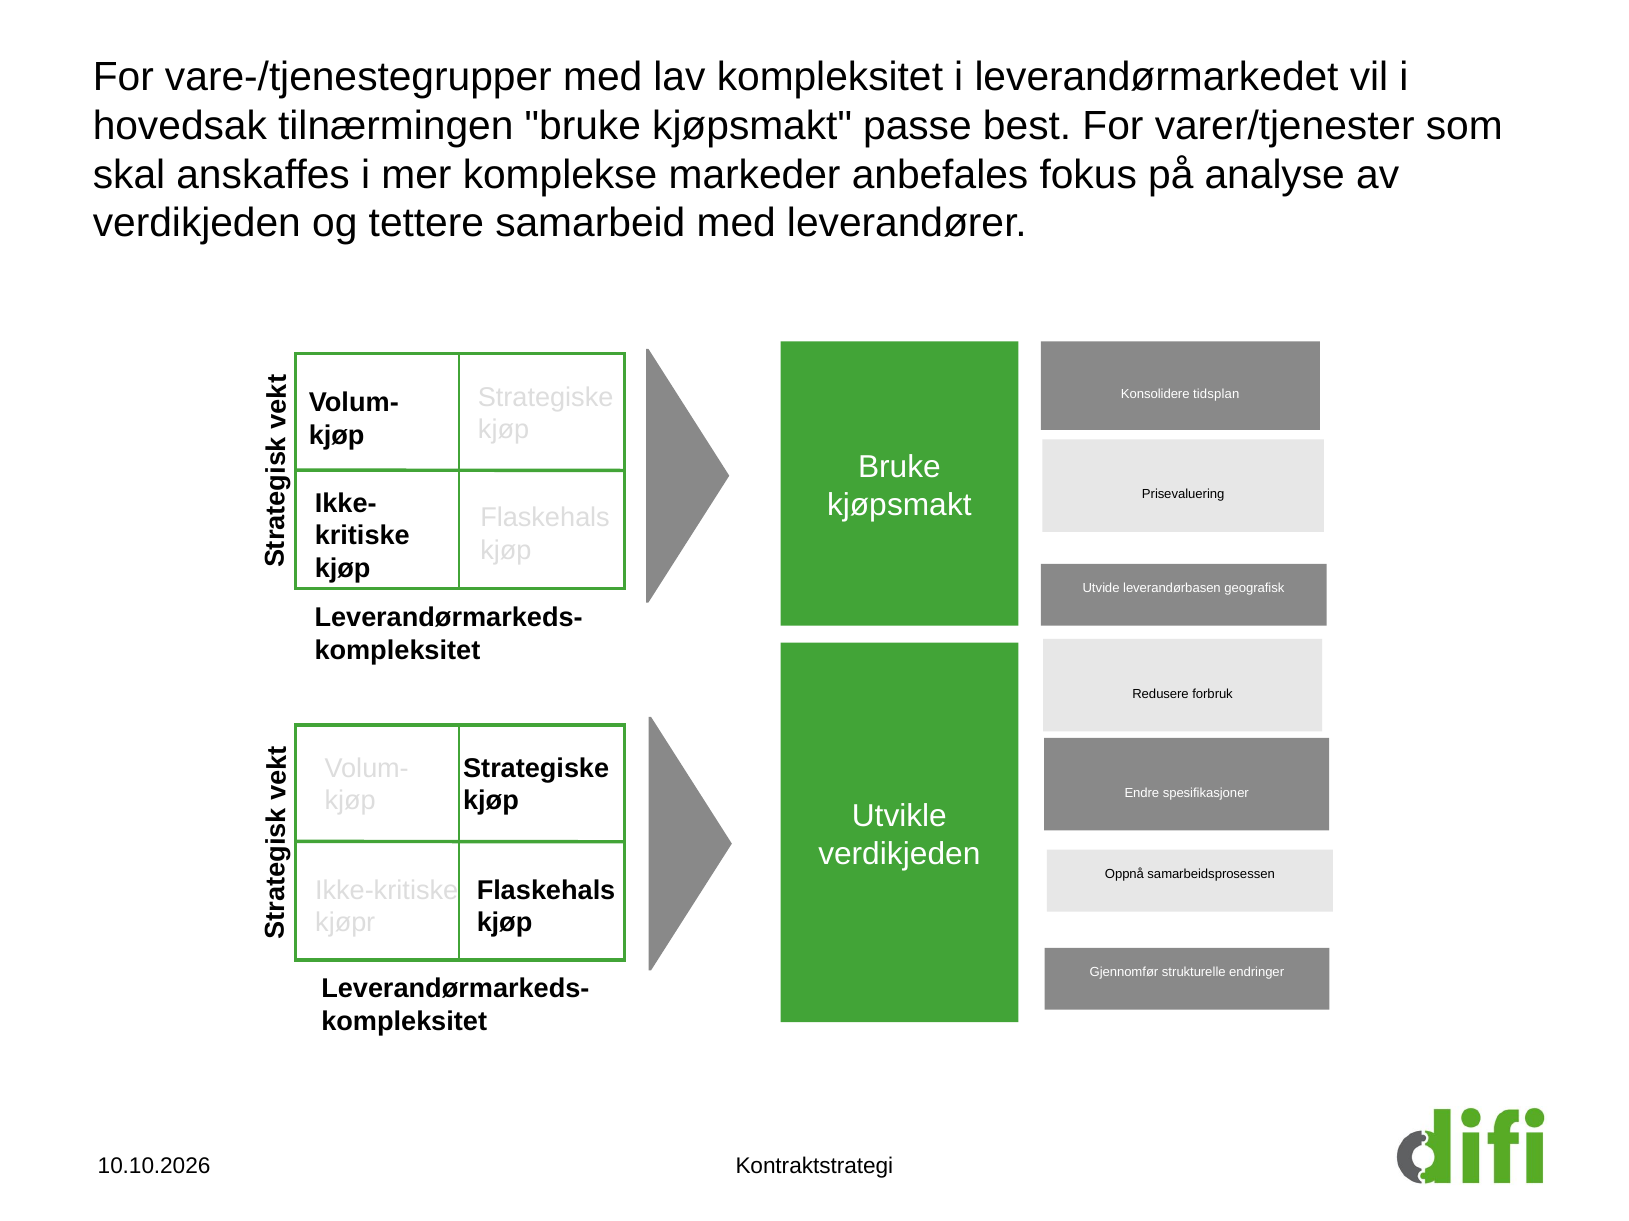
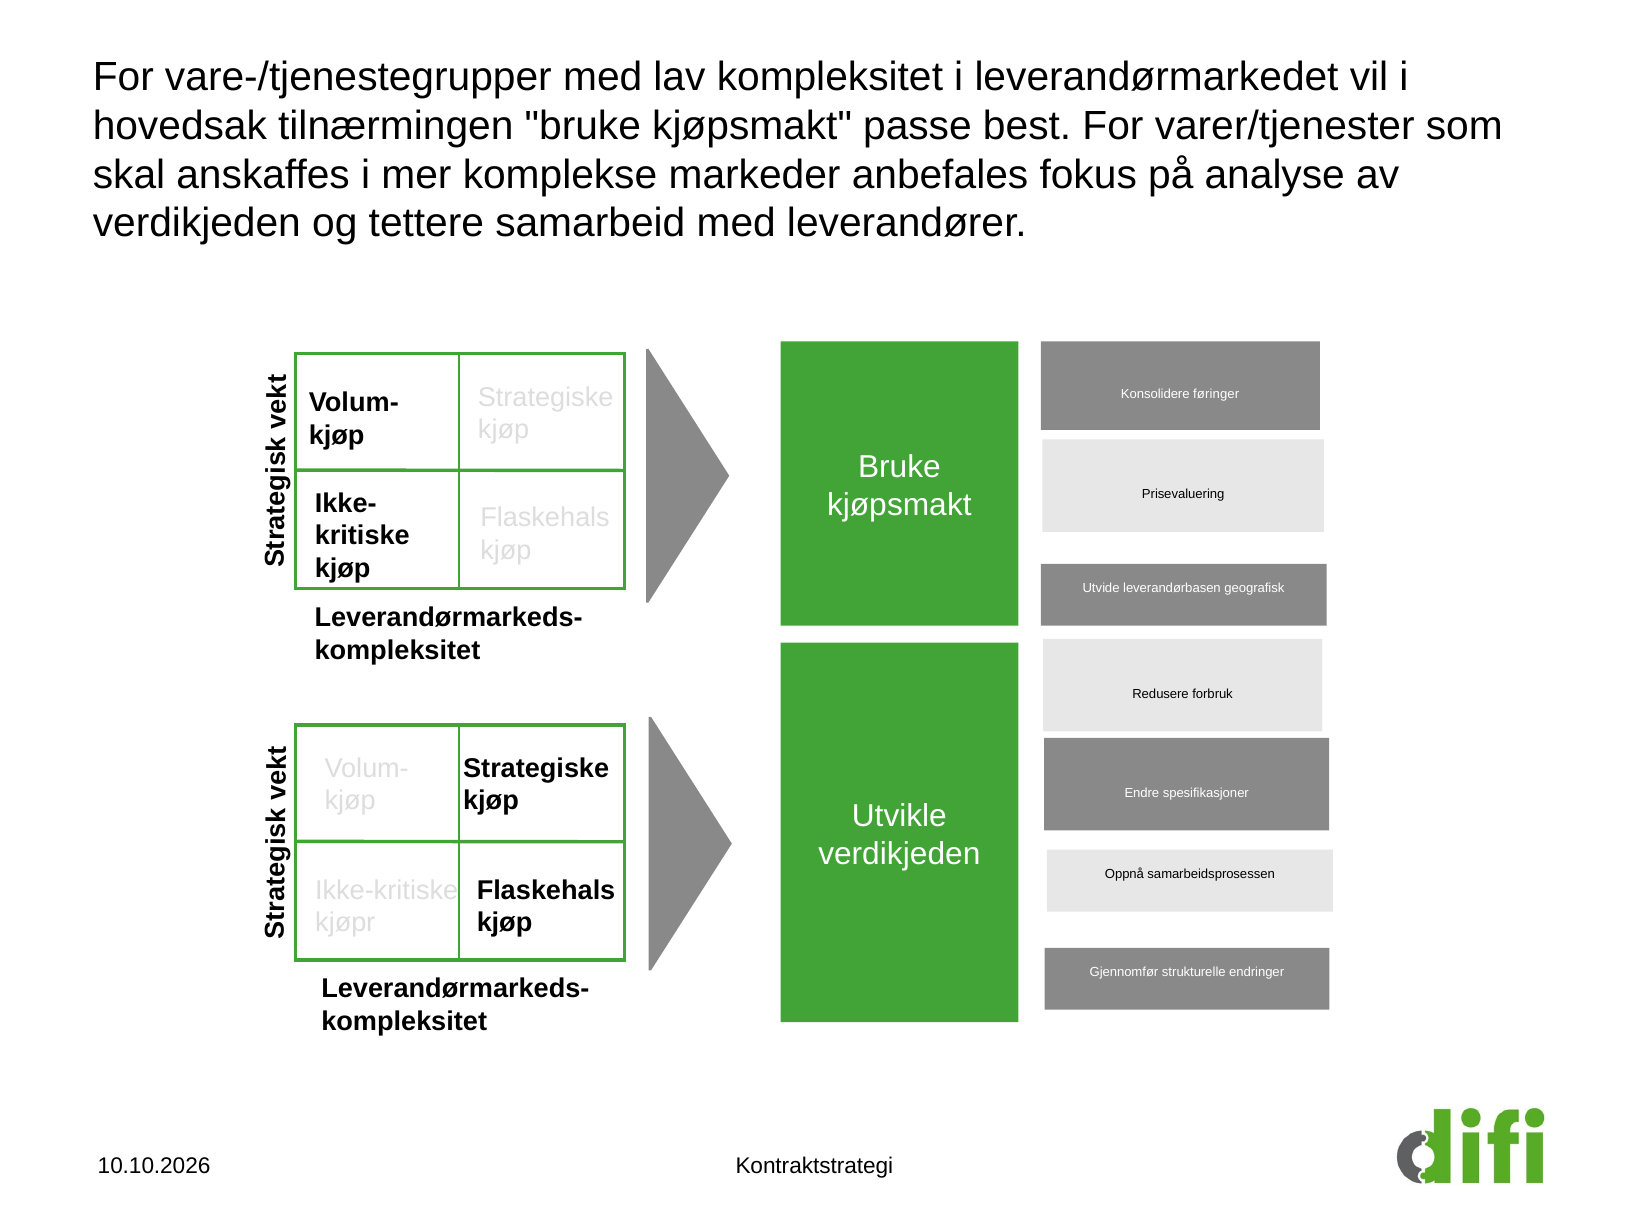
tidsplan: tidsplan -> føringer (1216, 394)
